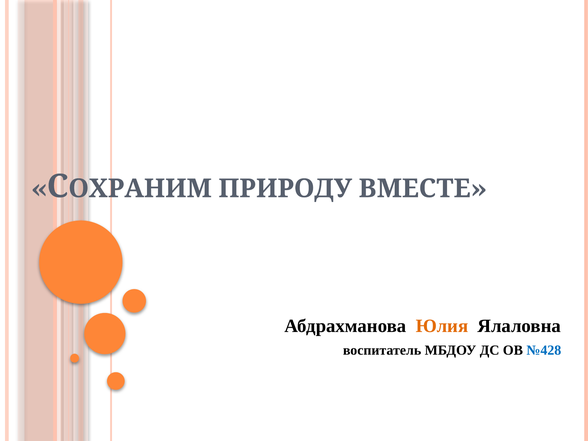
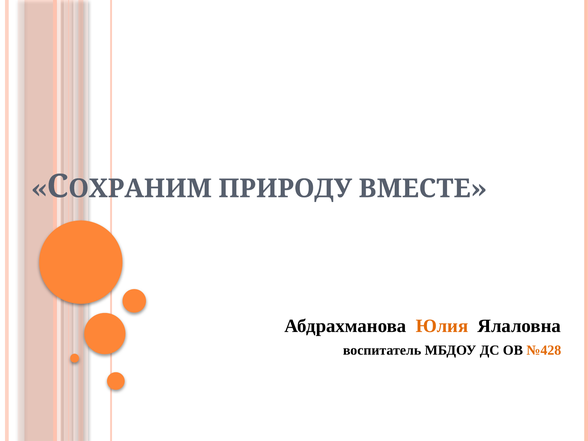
№428 colour: blue -> orange (544, 350)
